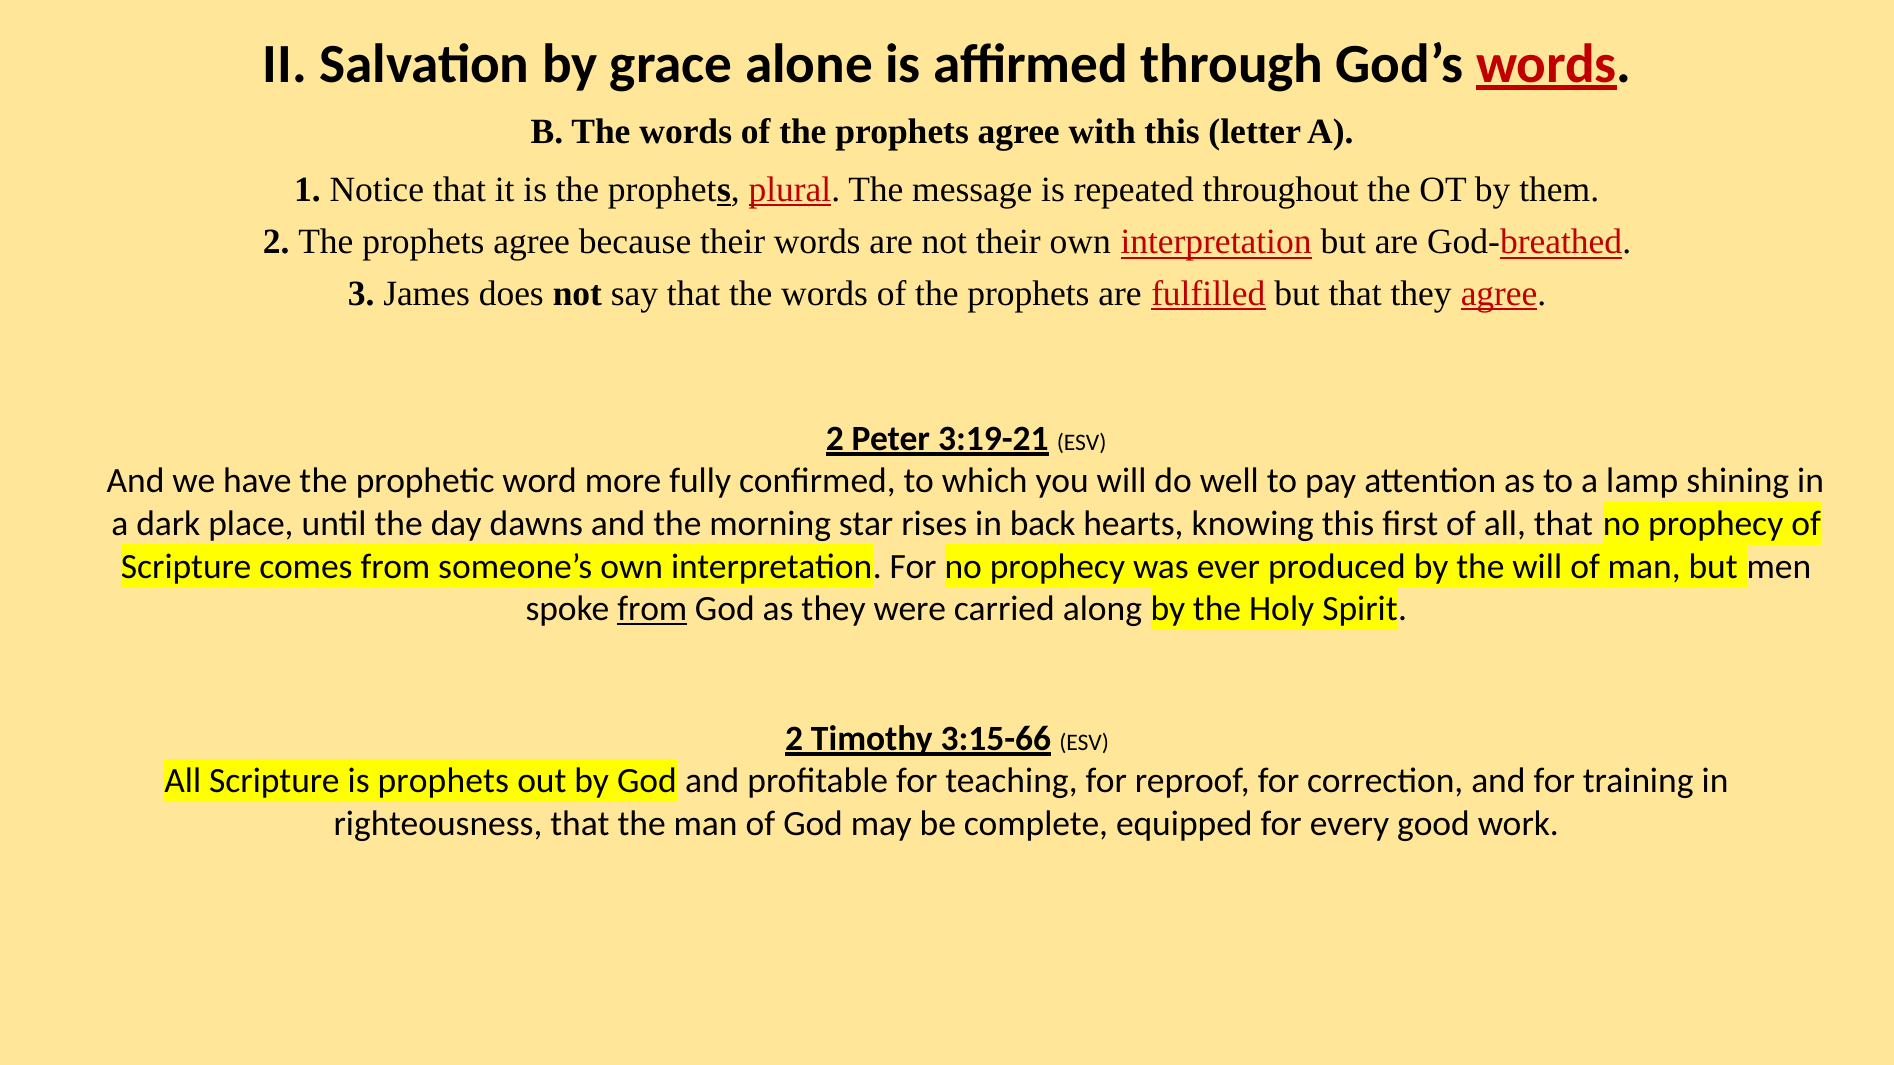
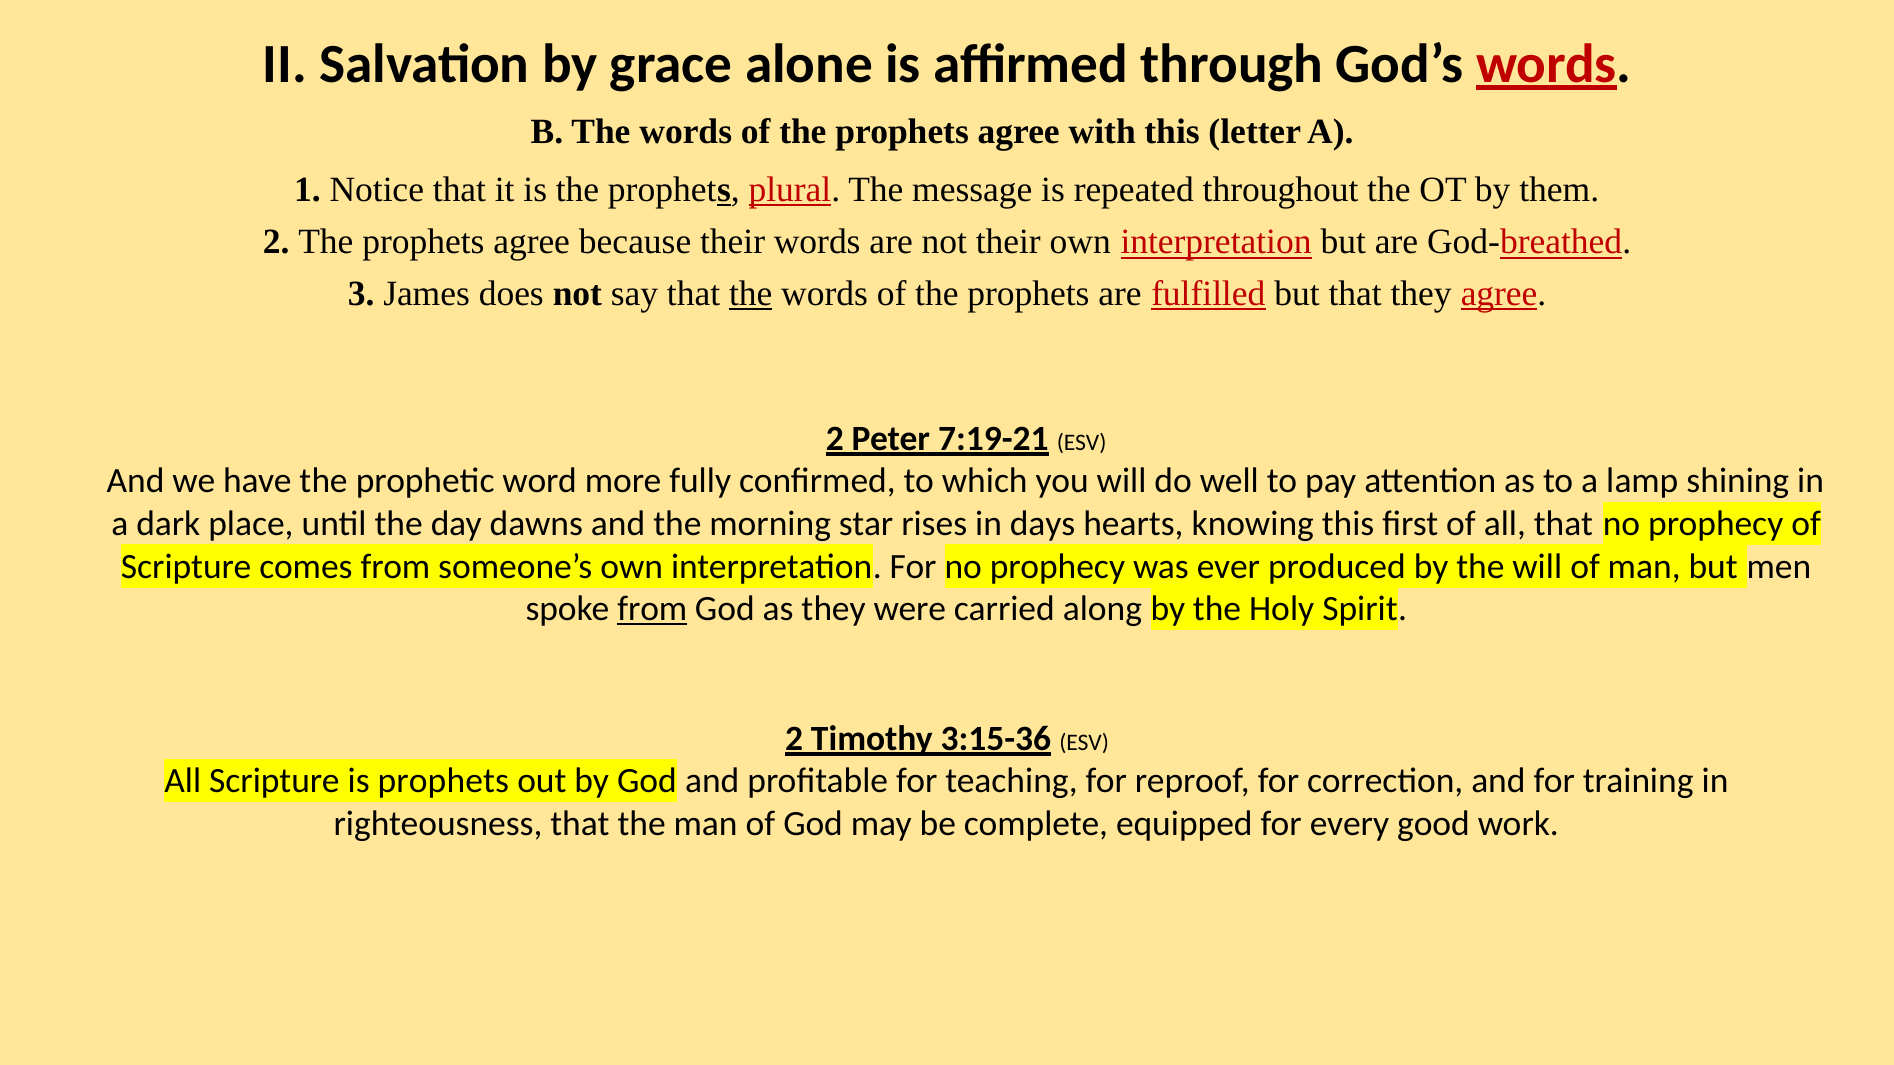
the underline: none -> present (751, 293)
3:19-21: 3:19-21 -> 7:19-21 (993, 439)
back: back -> days (1043, 524)
3:15-66: 3:15-66 -> 3:15-36 (996, 739)
